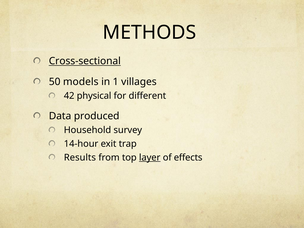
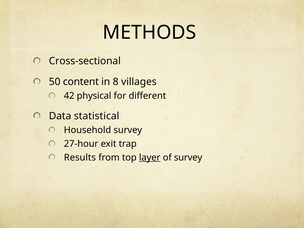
Cross-sectional underline: present -> none (85, 61)
models: models -> content (81, 82)
1: 1 -> 8 (116, 82)
produced: produced -> statistical (97, 116)
14-hour: 14-hour -> 27-hour (81, 144)
of effects: effects -> survey (188, 157)
